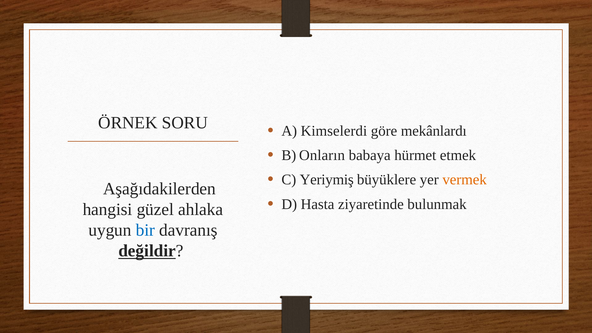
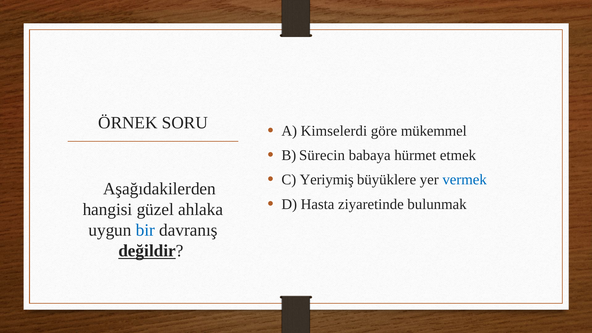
mekânlardı: mekânlardı -> mükemmel (434, 131)
Onların: Onların -> Sürecin (322, 155)
vermek colour: orange -> blue (465, 180)
